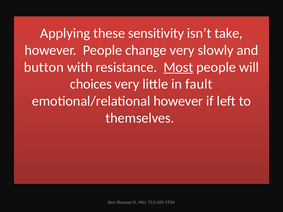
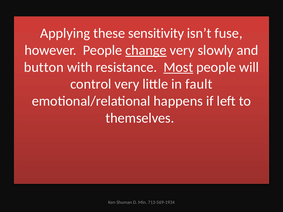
take: take -> fuse (229, 33)
change underline: none -> present (146, 50)
choices: choices -> control (91, 84)
emotional/relational however: however -> happens (178, 101)
